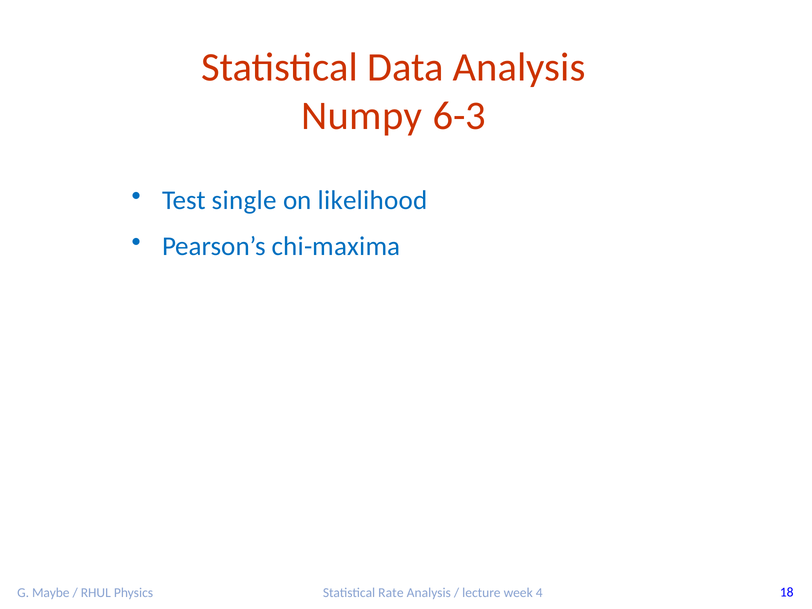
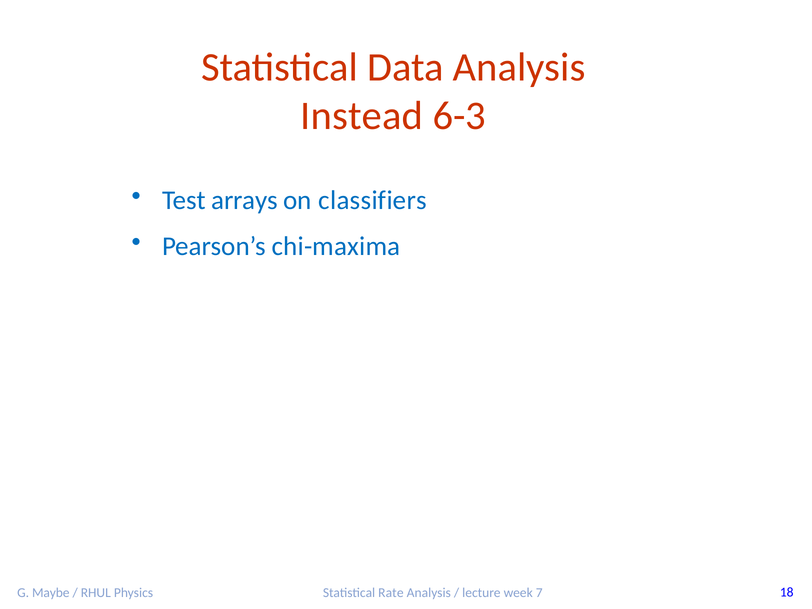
Numpy: Numpy -> Instead (362, 116)
single: single -> arrays (245, 201)
likelihood: likelihood -> classifiers (373, 201)
4: 4 -> 7 (539, 593)
